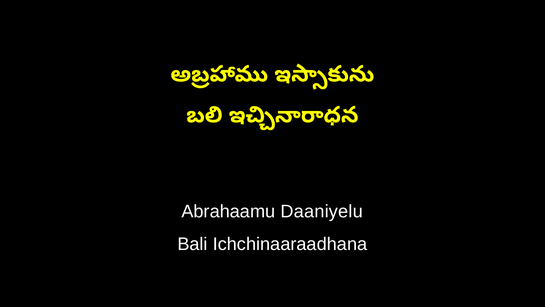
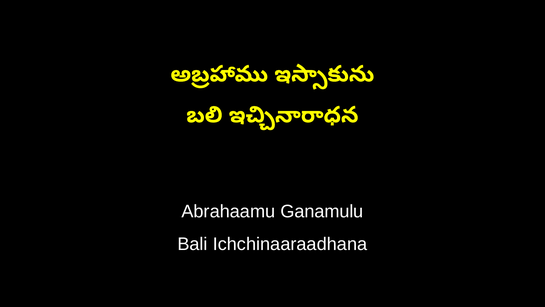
Daaniyelu: Daaniyelu -> Ganamulu (322, 211)
